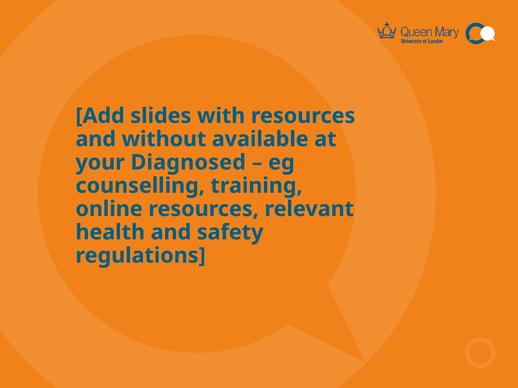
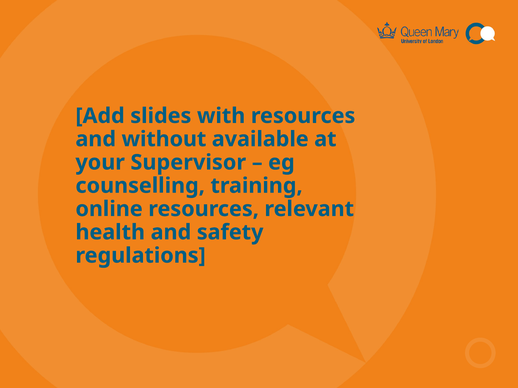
Diagnosed: Diagnosed -> Supervisor (188, 163)
